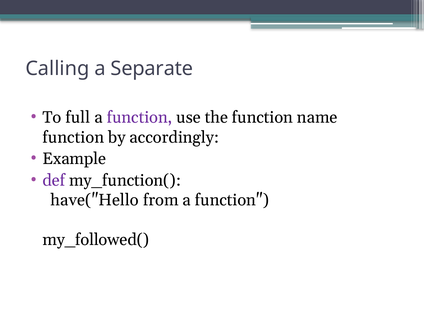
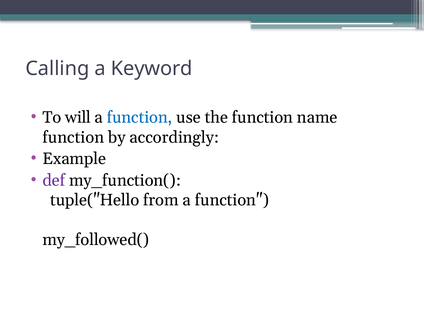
Separate: Separate -> Keyword (152, 68)
full: full -> will (78, 117)
function colour: purple -> blue (140, 117)
have("Hello: have("Hello -> tuple("Hello (95, 200)
